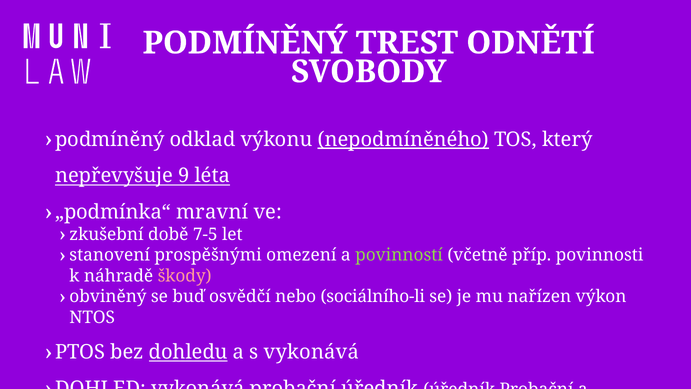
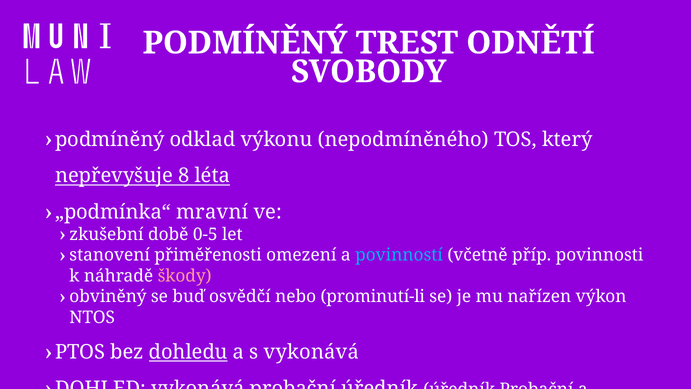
nepodmíněného underline: present -> none (403, 139)
9: 9 -> 8 (184, 176)
7-5: 7-5 -> 0-5 (205, 234)
prospěšnými: prospěšnými -> přiměřenosti (208, 255)
povinností colour: light green -> light blue (399, 255)
sociálního-li: sociálního-li -> prominutí-li (373, 296)
